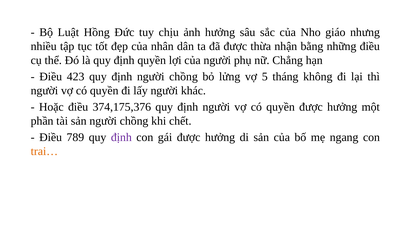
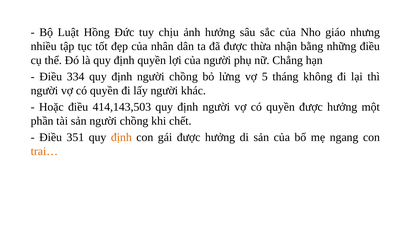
423: 423 -> 334 (76, 77)
374,175,376: 374,175,376 -> 414,143,503 (122, 107)
789: 789 -> 351 (75, 138)
định colour: purple -> orange (121, 138)
